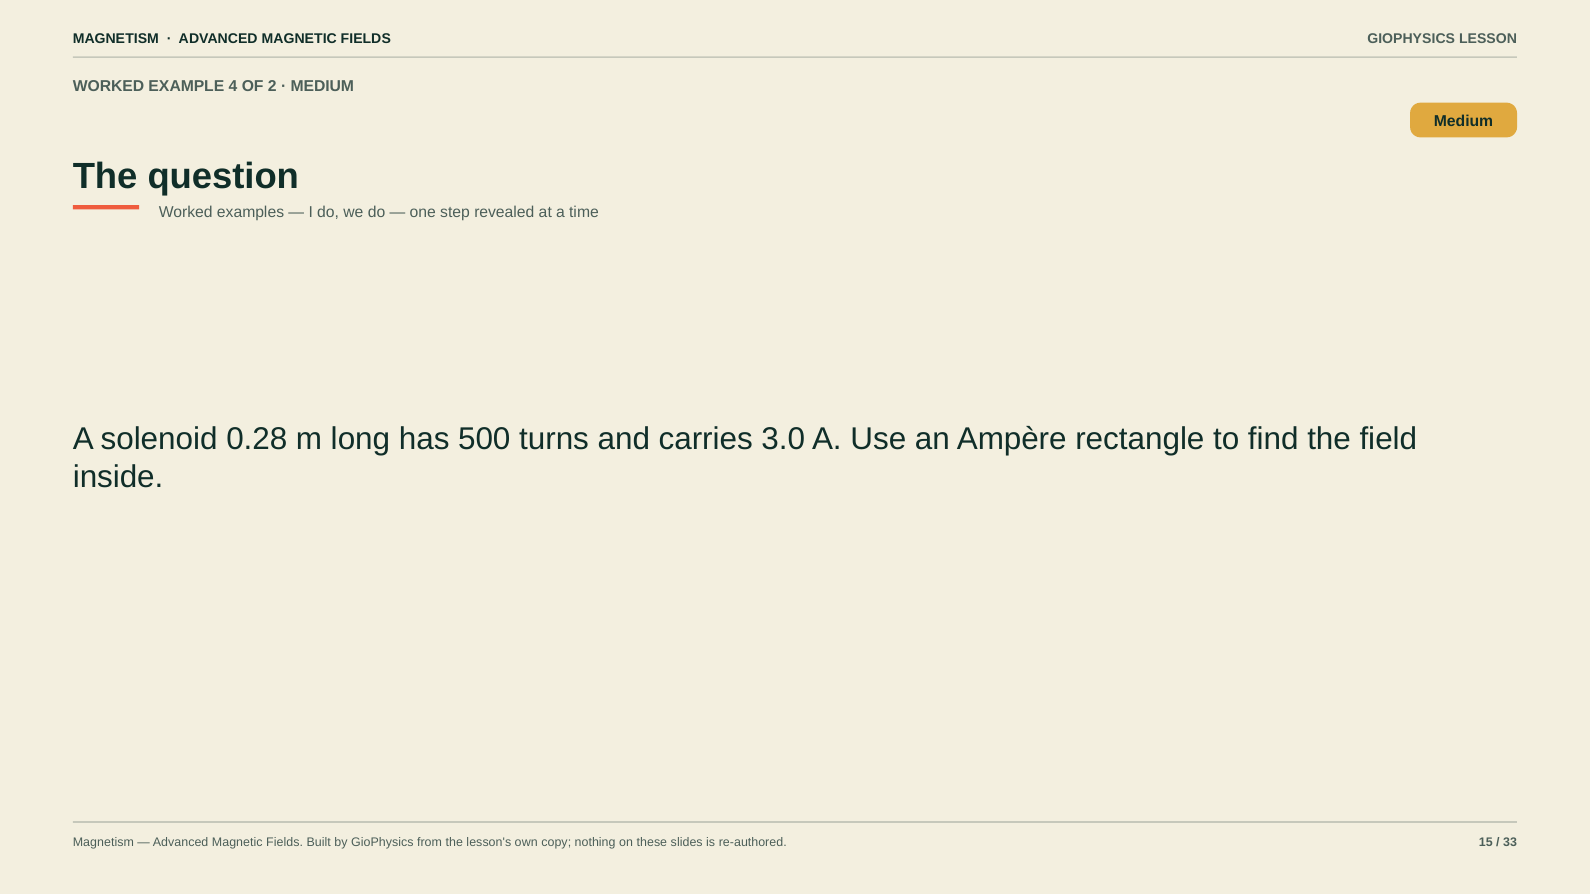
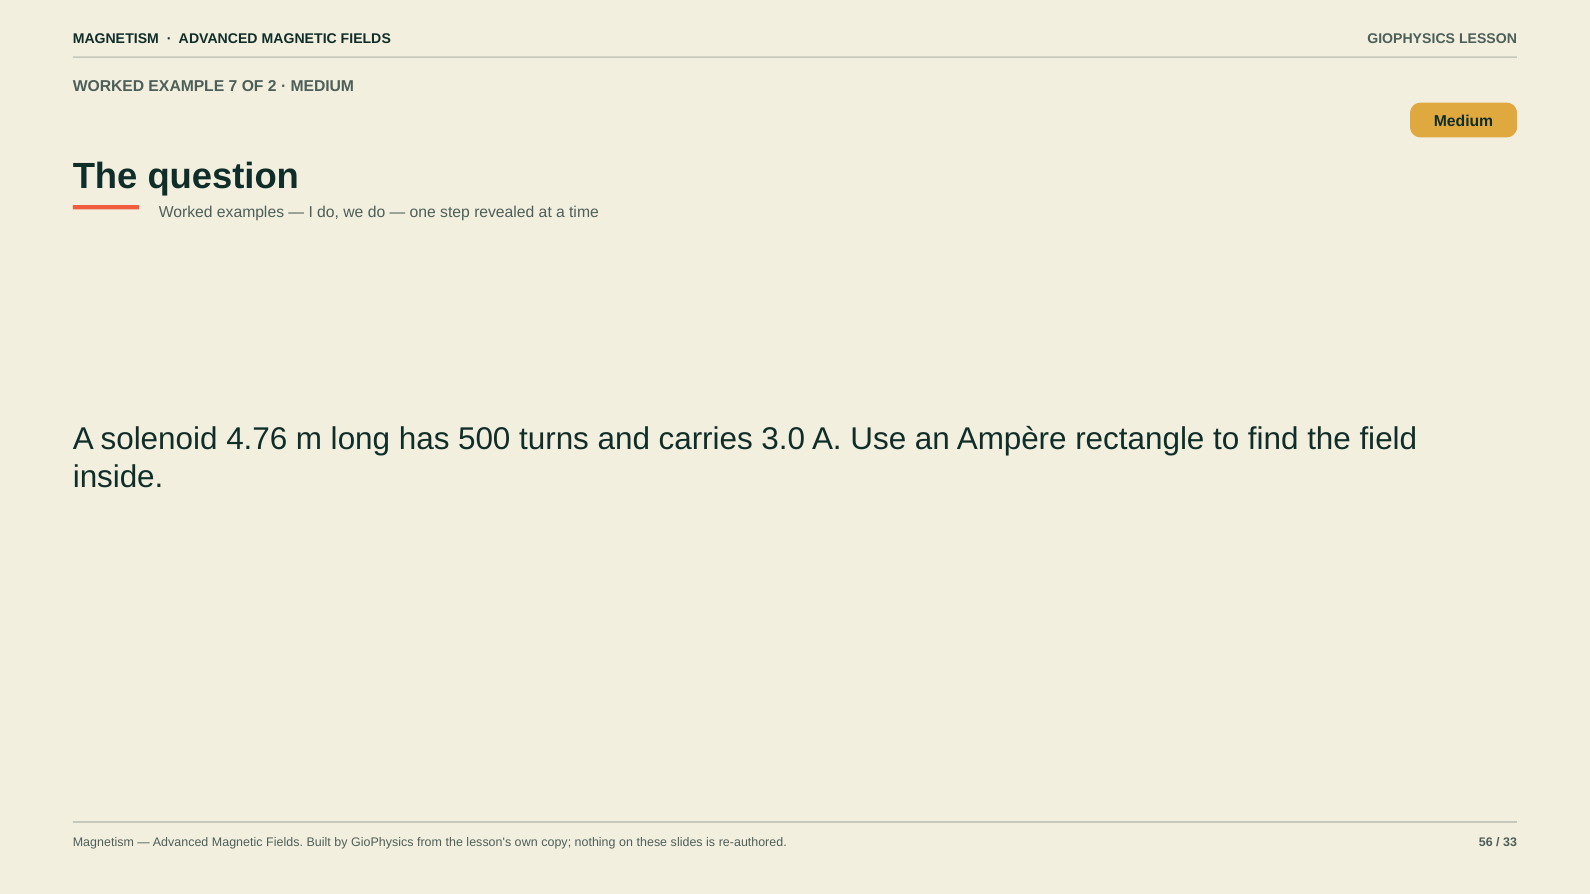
4: 4 -> 7 (233, 87)
0.28: 0.28 -> 4.76 (257, 439)
15: 15 -> 56 (1486, 843)
